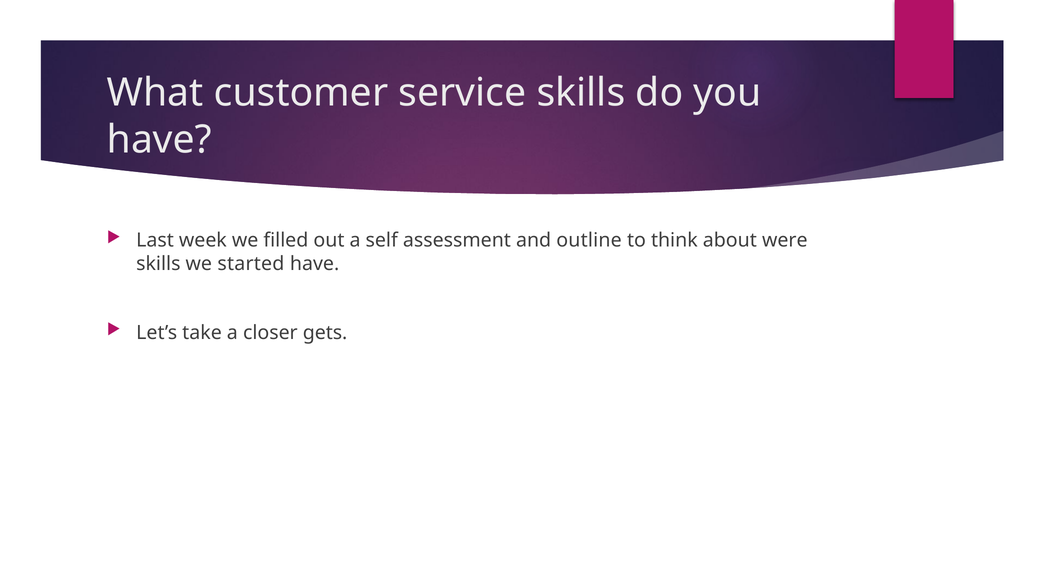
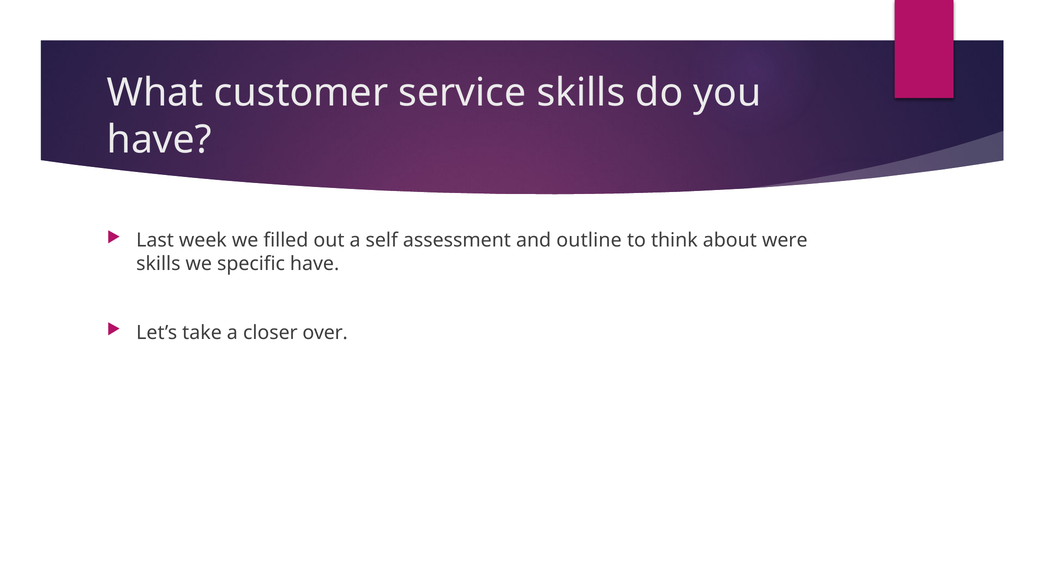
started: started -> specific (251, 264)
gets: gets -> over (325, 333)
